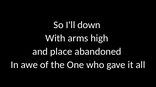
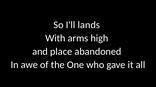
down: down -> lands (89, 25)
